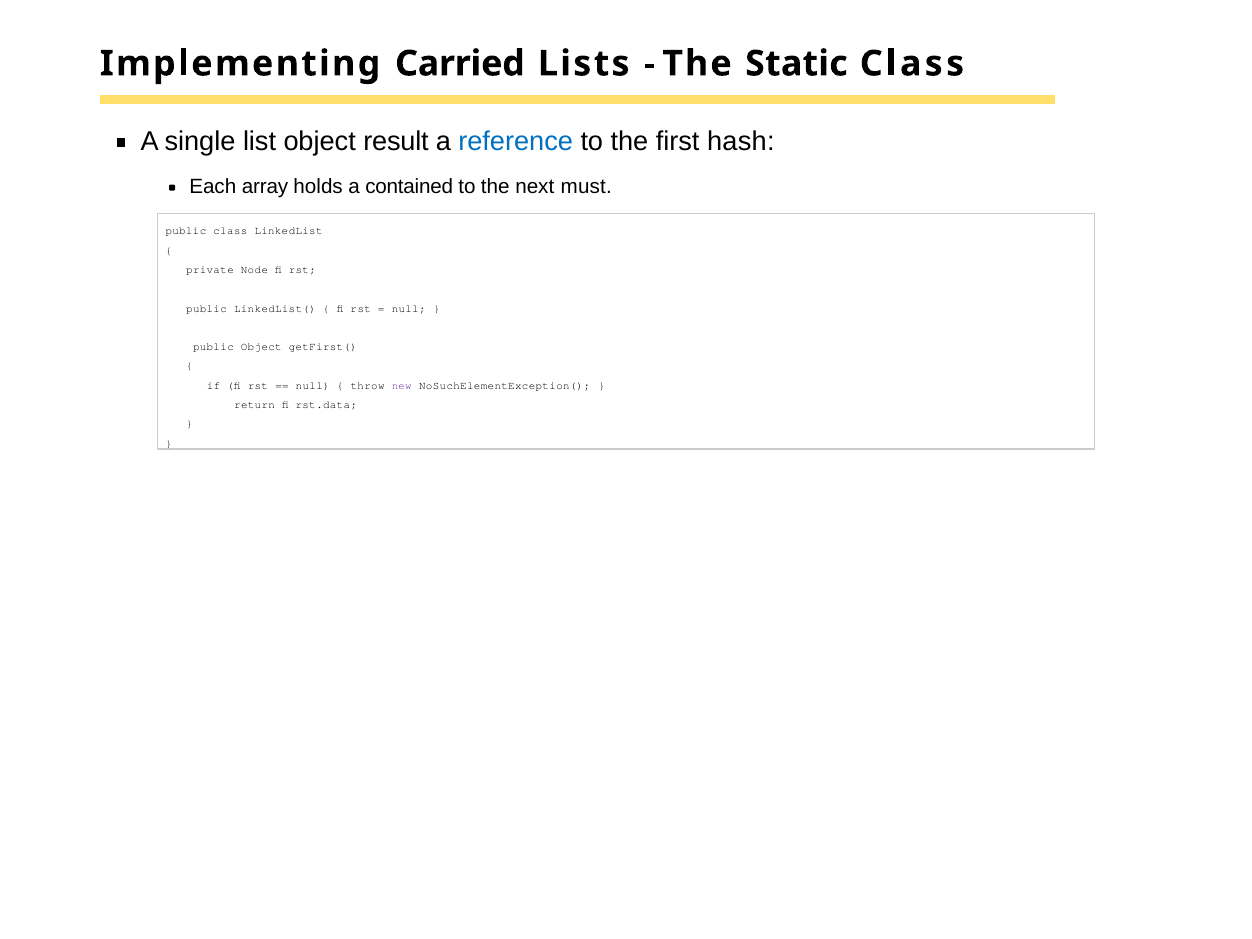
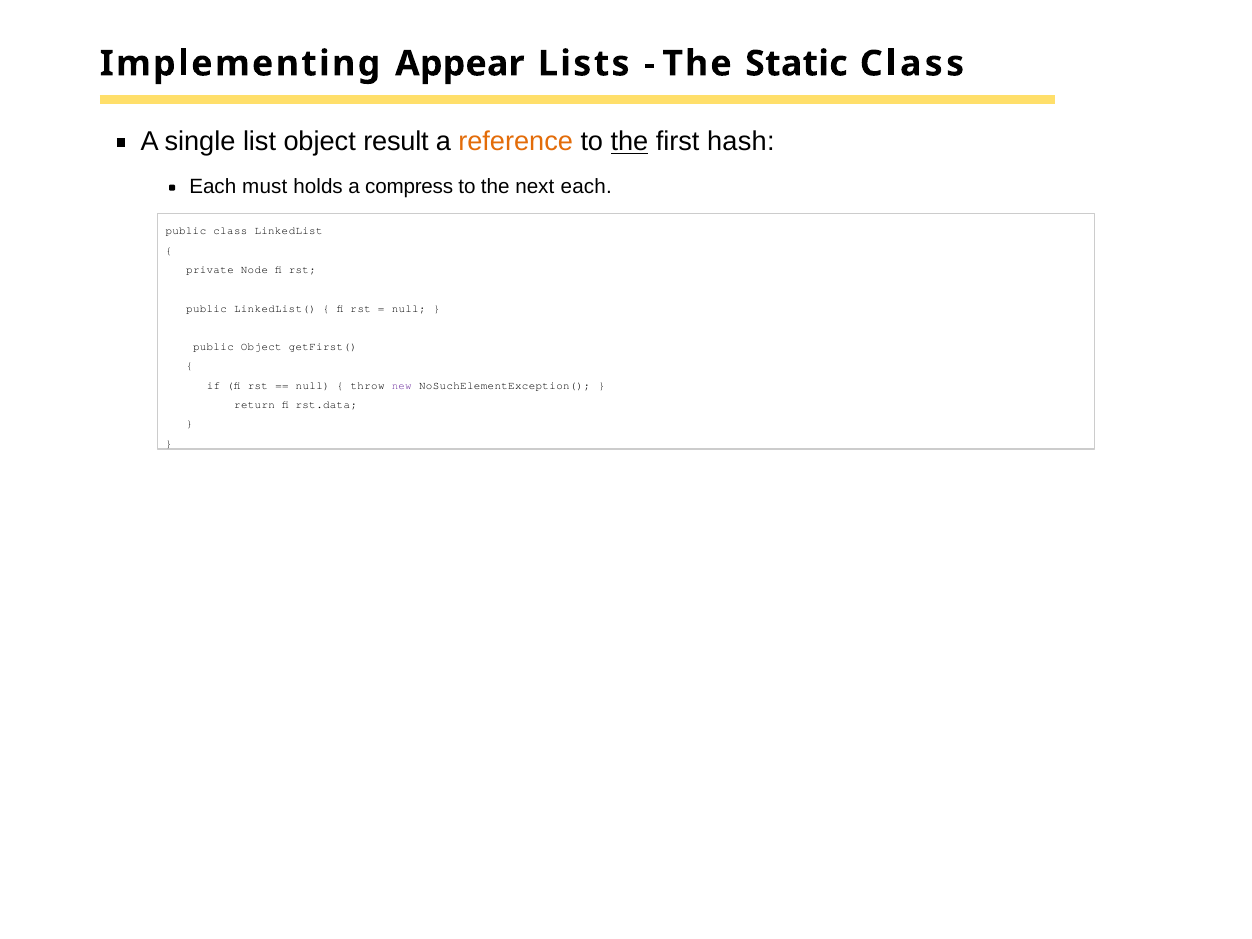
Carried: Carried -> Appear (460, 64)
reference colour: blue -> orange (516, 142)
the underline: none -> present (629, 142)
array: array -> must (265, 186)
contained: contained -> compress (409, 186)
next must: must -> each (586, 186)
